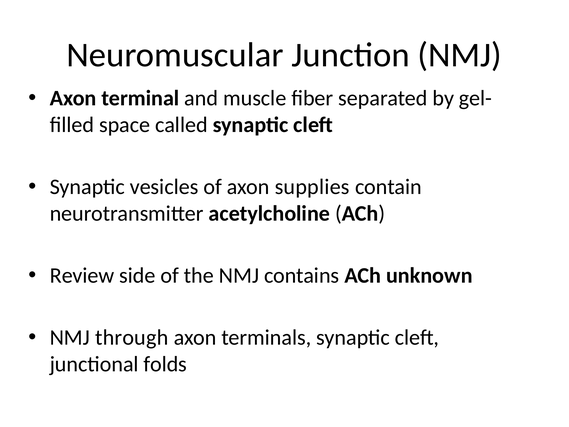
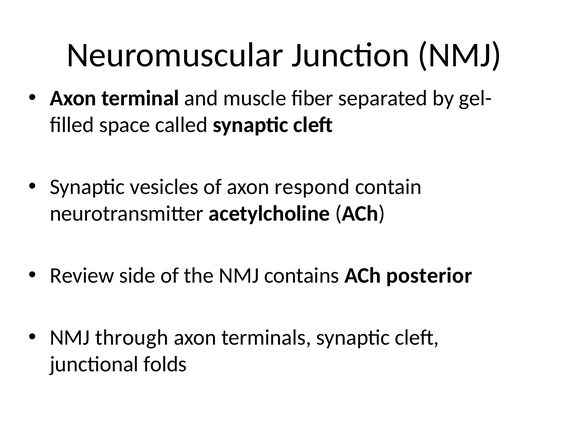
supplies: supplies -> respond (312, 187)
unknown: unknown -> posterior (429, 275)
